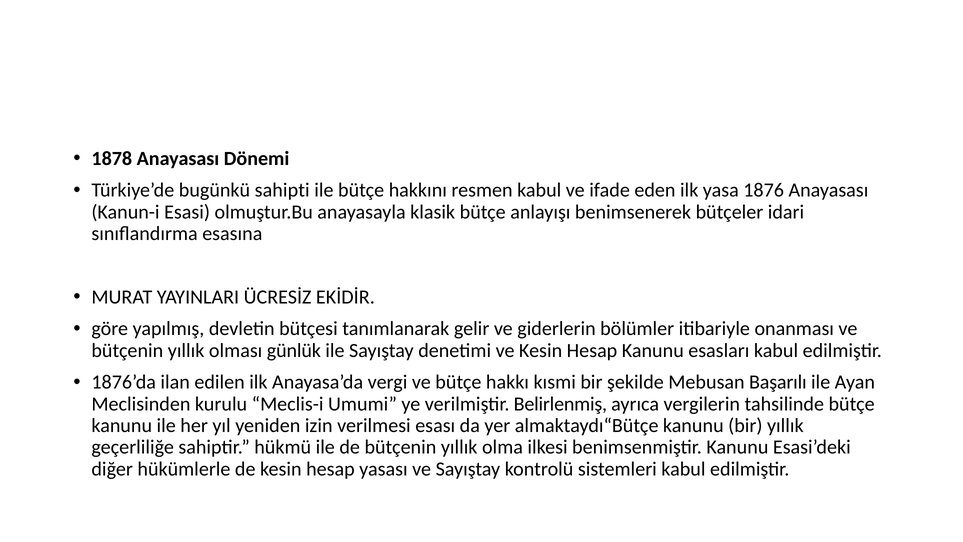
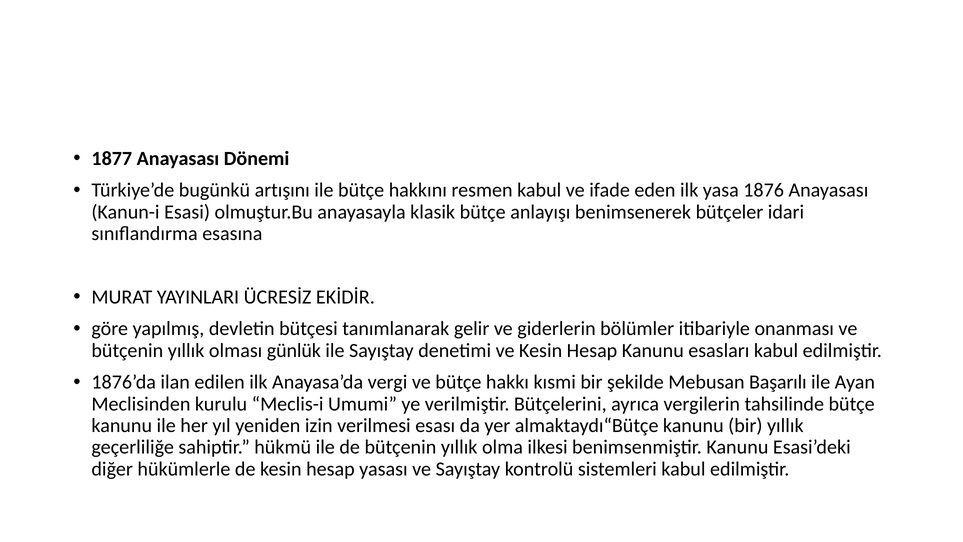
1878: 1878 -> 1877 (112, 159)
sahipti: sahipti -> artışını (282, 190)
Belirlenmiş: Belirlenmiş -> Bütçelerini (560, 404)
